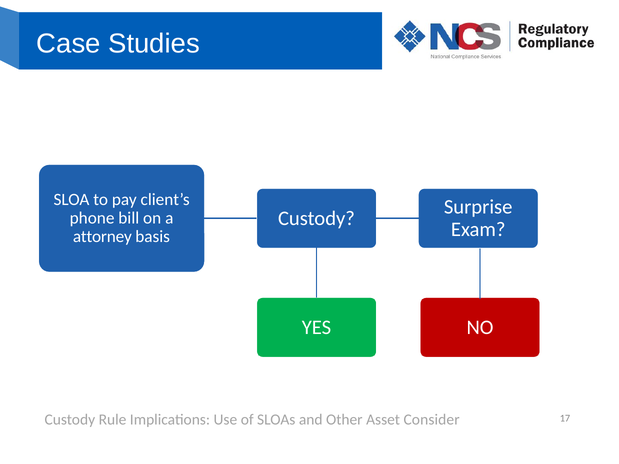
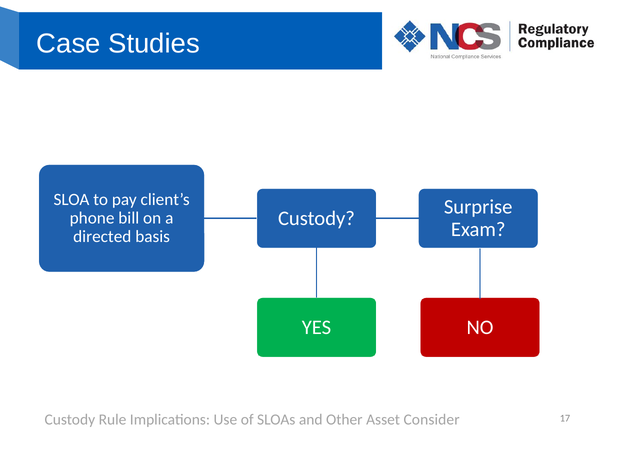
attorney: attorney -> directed (102, 237)
